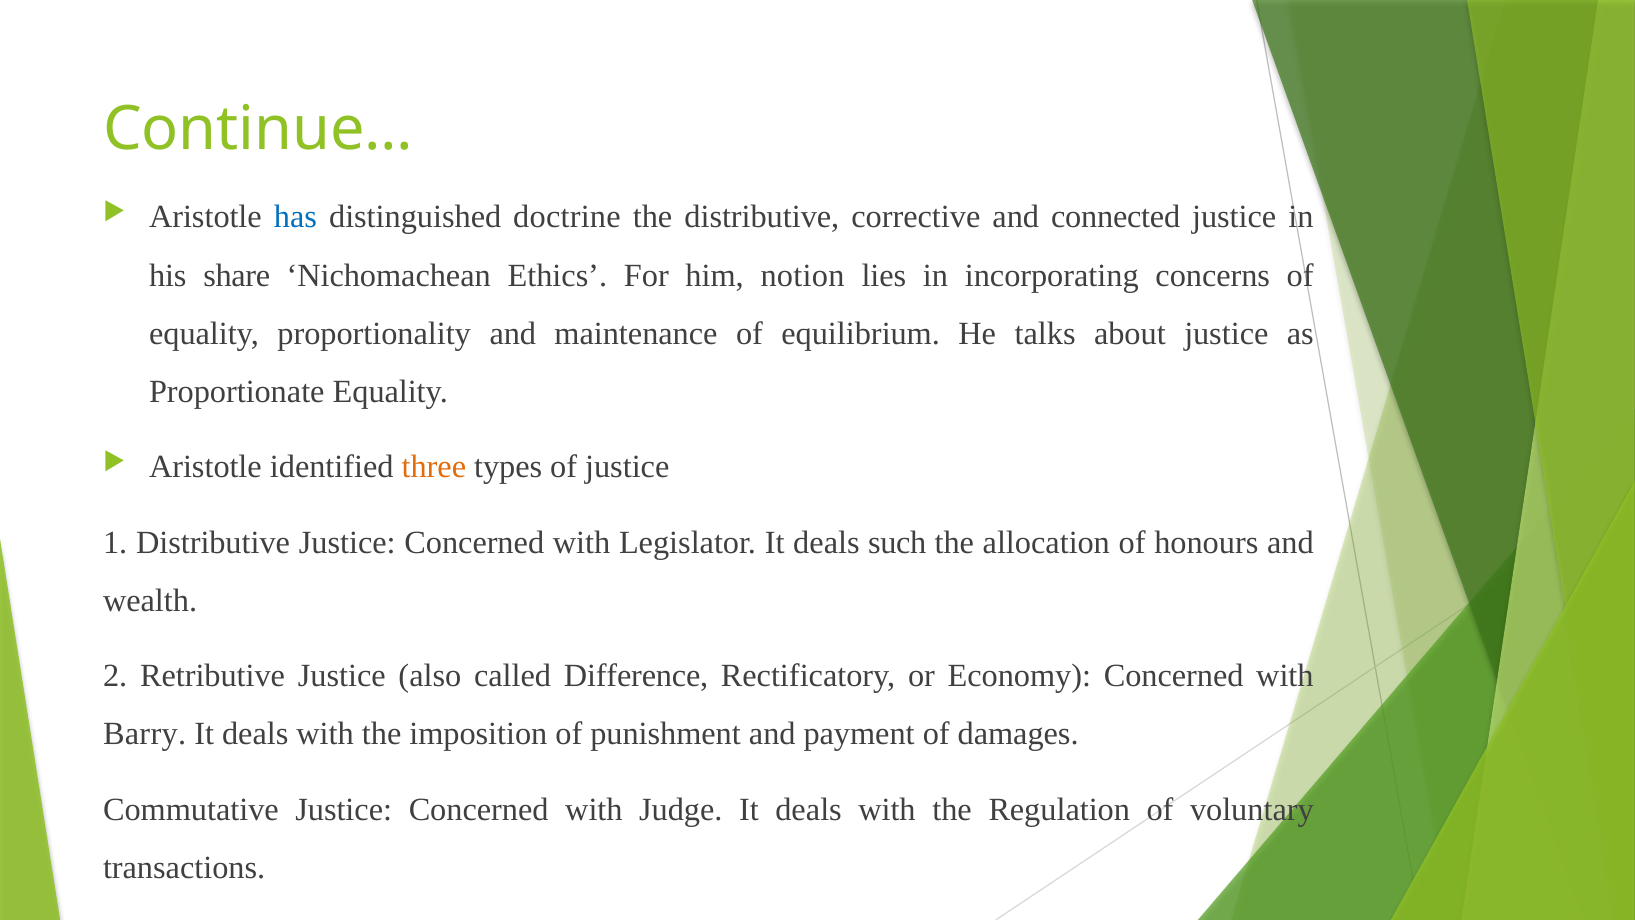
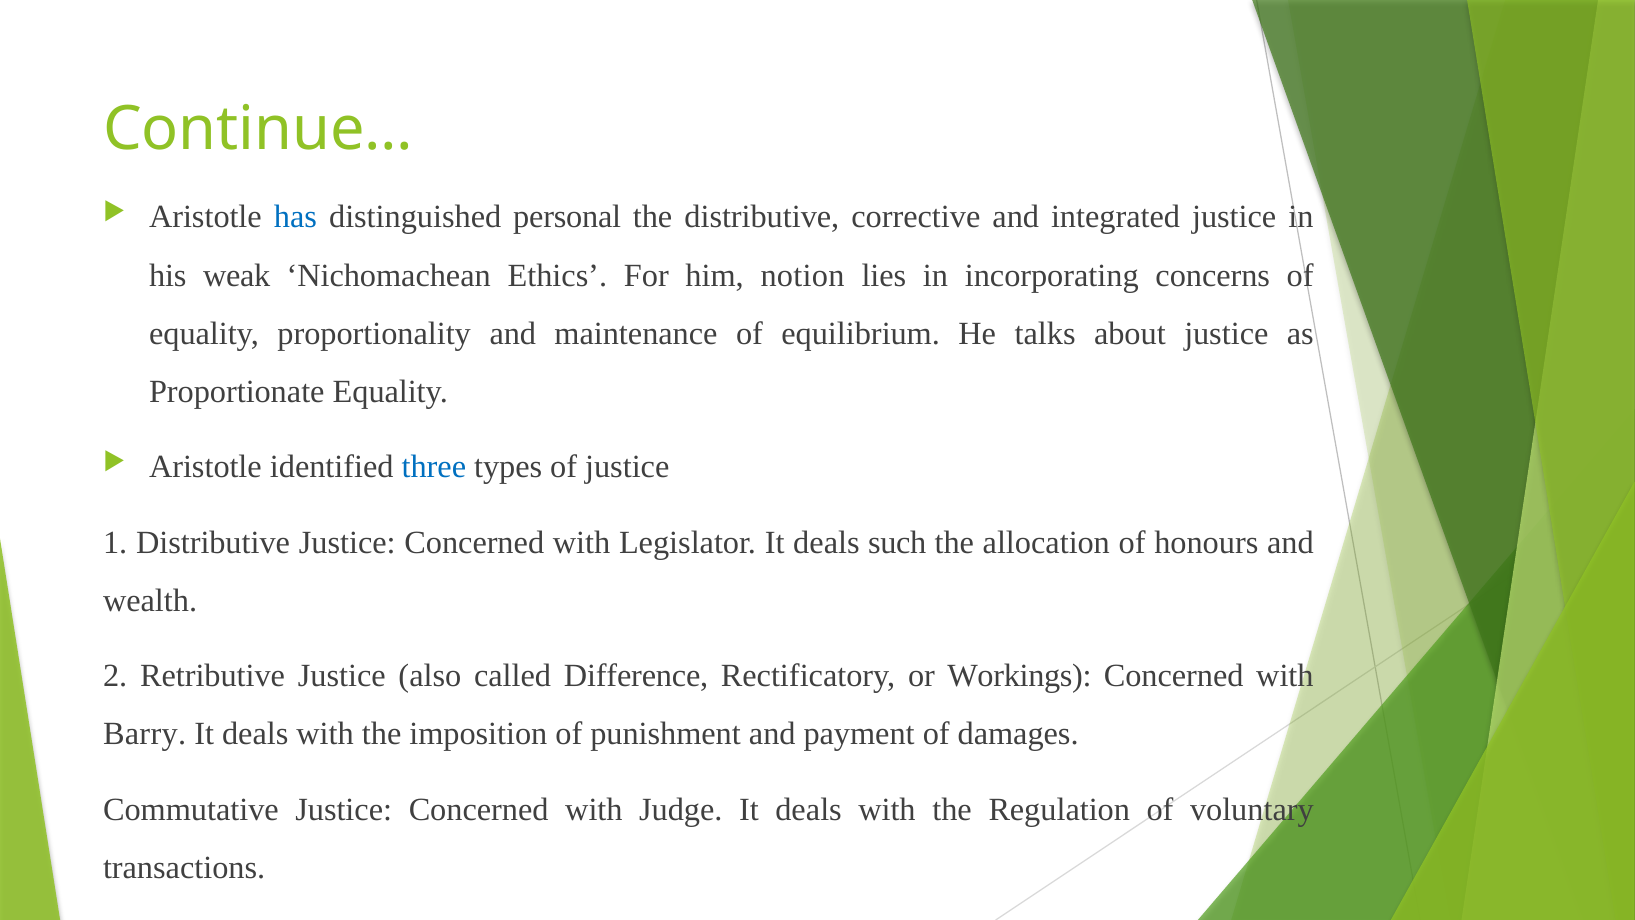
doctrine: doctrine -> personal (567, 217)
connected: connected -> integrated (1116, 217)
share: share -> weak (237, 275)
three colour: orange -> blue (434, 467)
Economy: Economy -> Workings (1019, 676)
